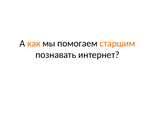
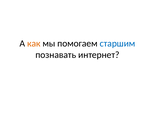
старшим colour: orange -> blue (117, 44)
